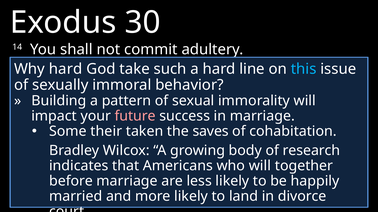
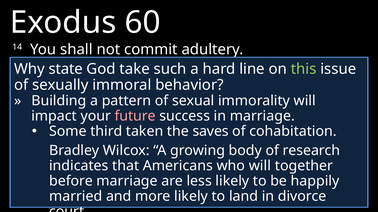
30: 30 -> 60 (143, 22)
Why hard: hard -> state (66, 69)
this colour: light blue -> light green (304, 69)
their: their -> third (106, 132)
